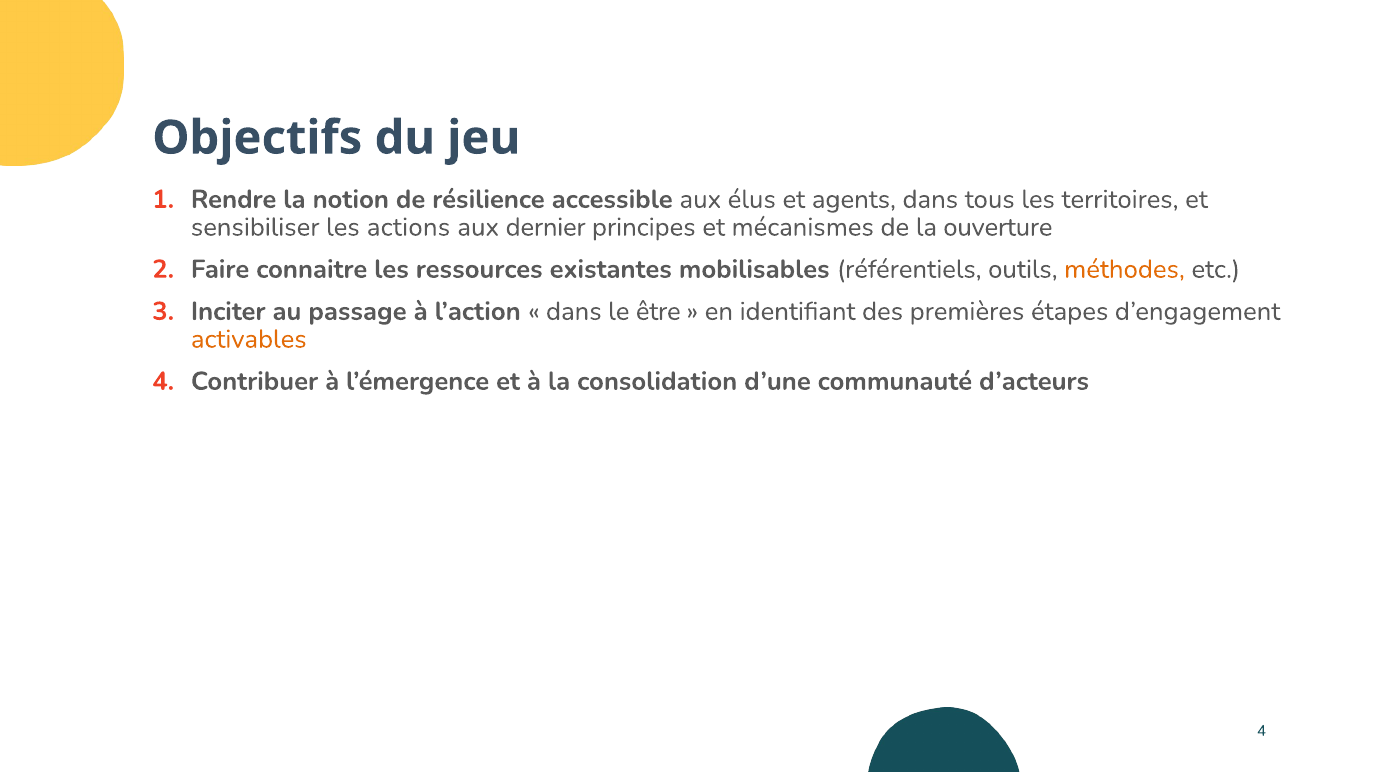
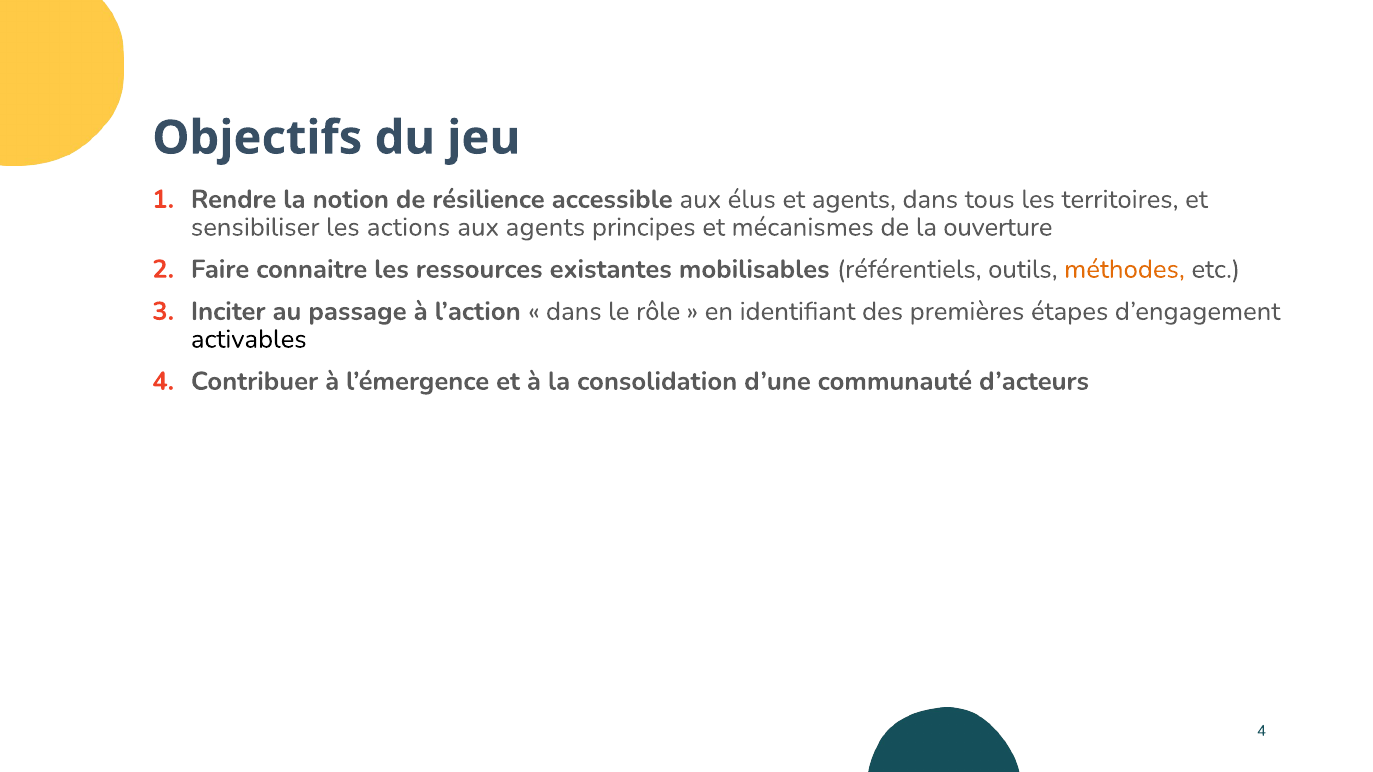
aux dernier: dernier -> agents (545, 227)
être: être -> rôle (658, 311)
activables colour: orange -> black (249, 339)
